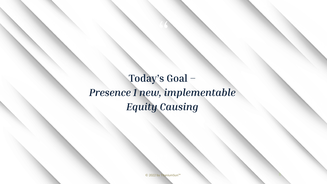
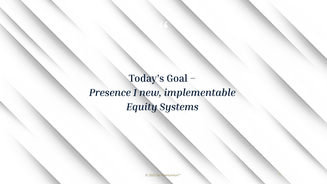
Causing: Causing -> Systems (179, 107)
